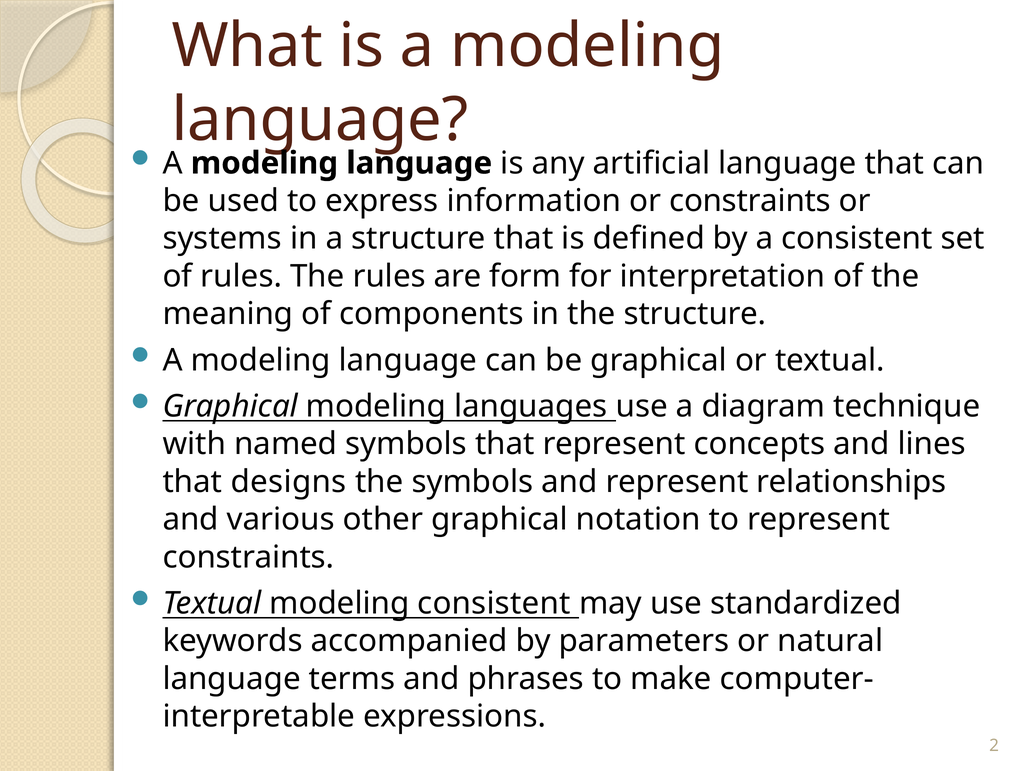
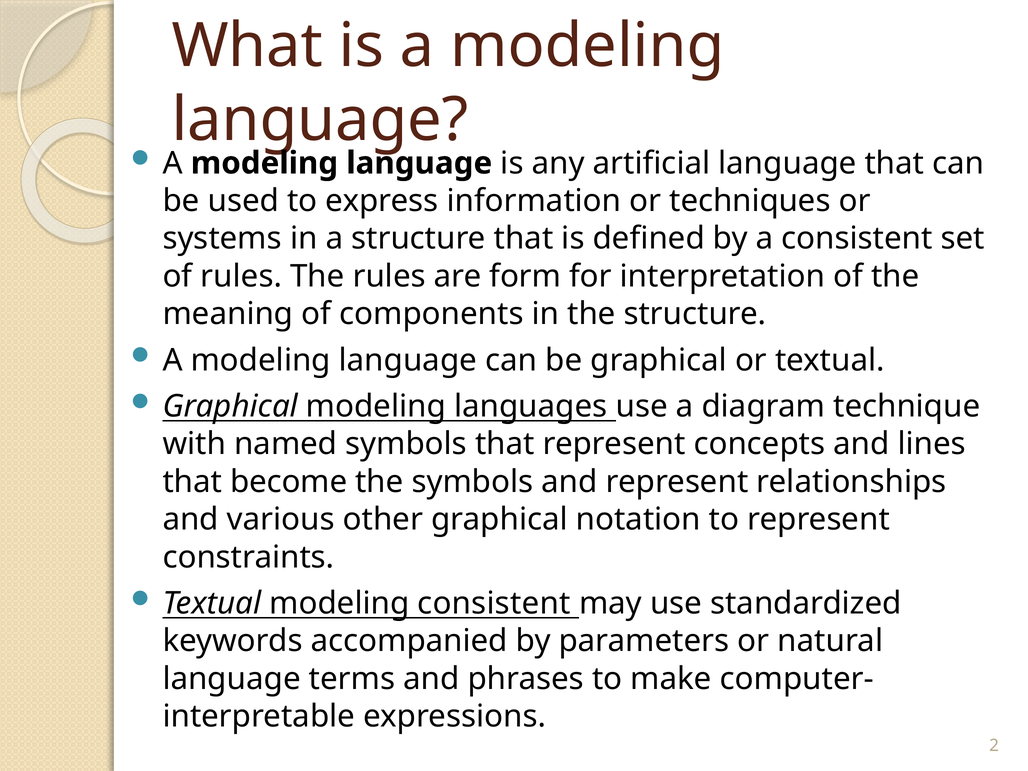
or constraints: constraints -> techniques (750, 201)
designs: designs -> become (289, 482)
